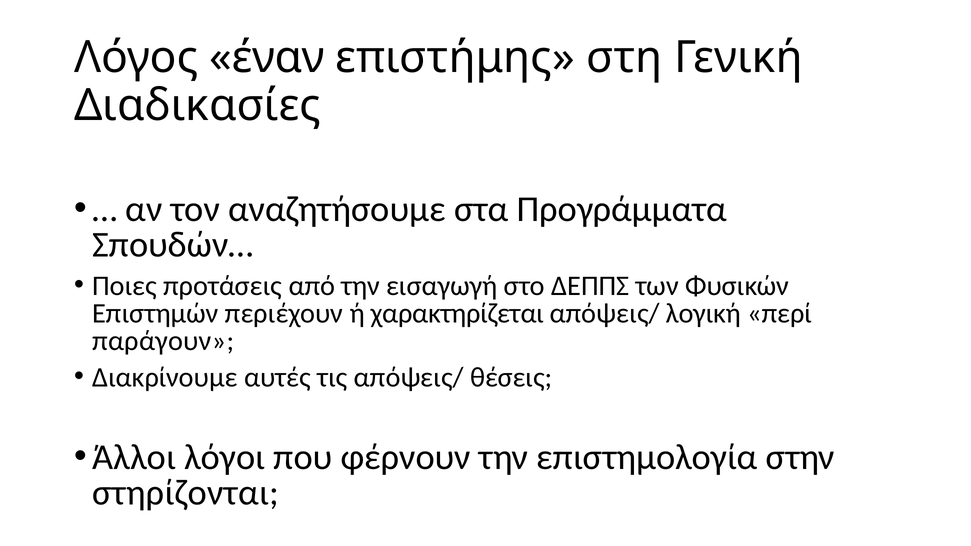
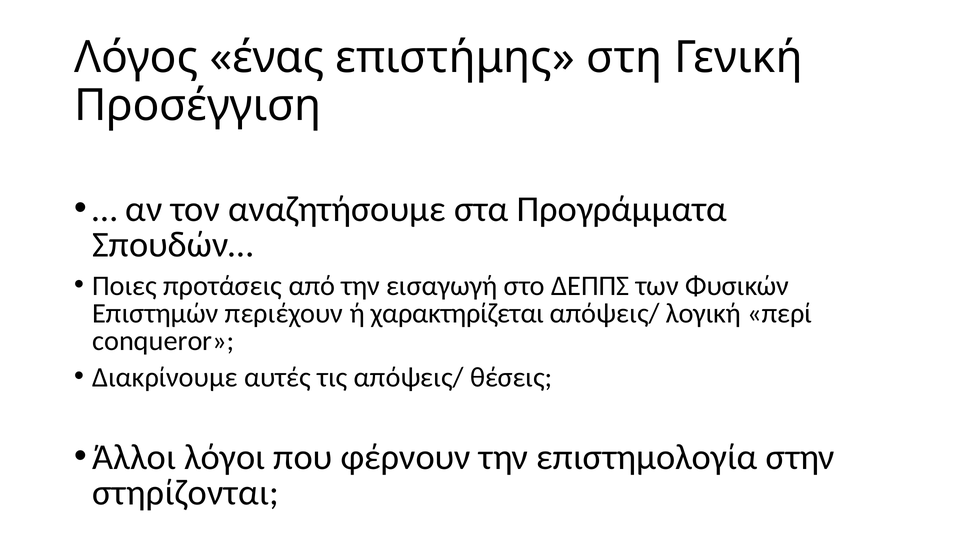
έναν: έναν -> ένας (267, 58)
Διαδικασίες: Διαδικασίες -> Προσέγγιση (198, 106)
παράγουν: παράγουν -> conqueror (163, 341)
